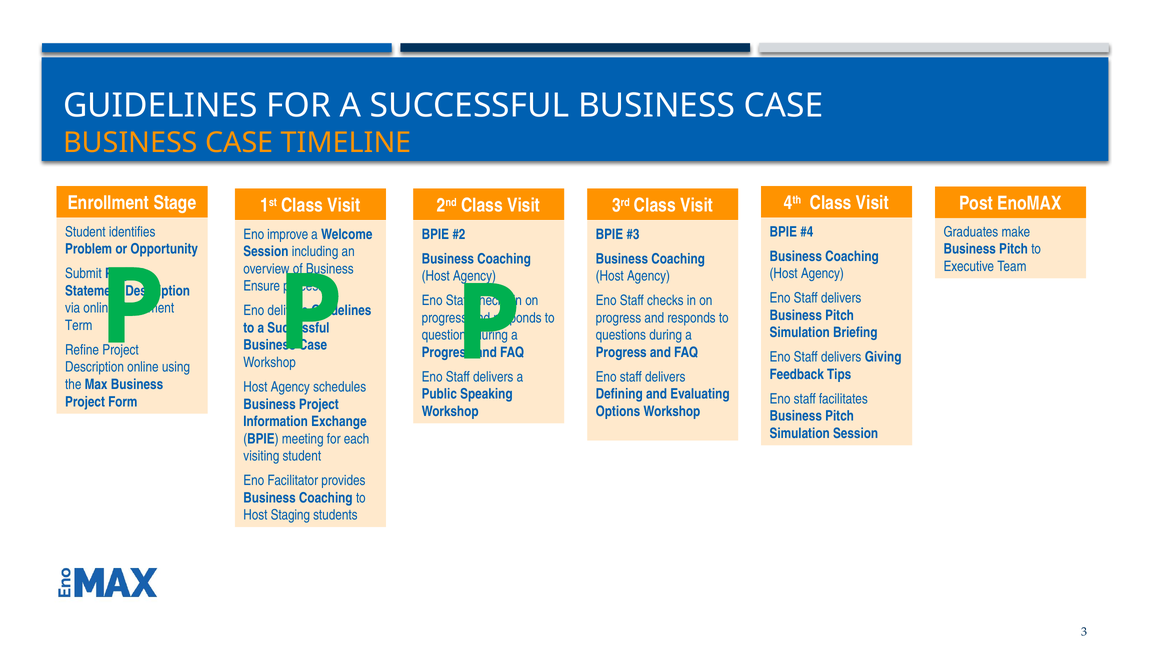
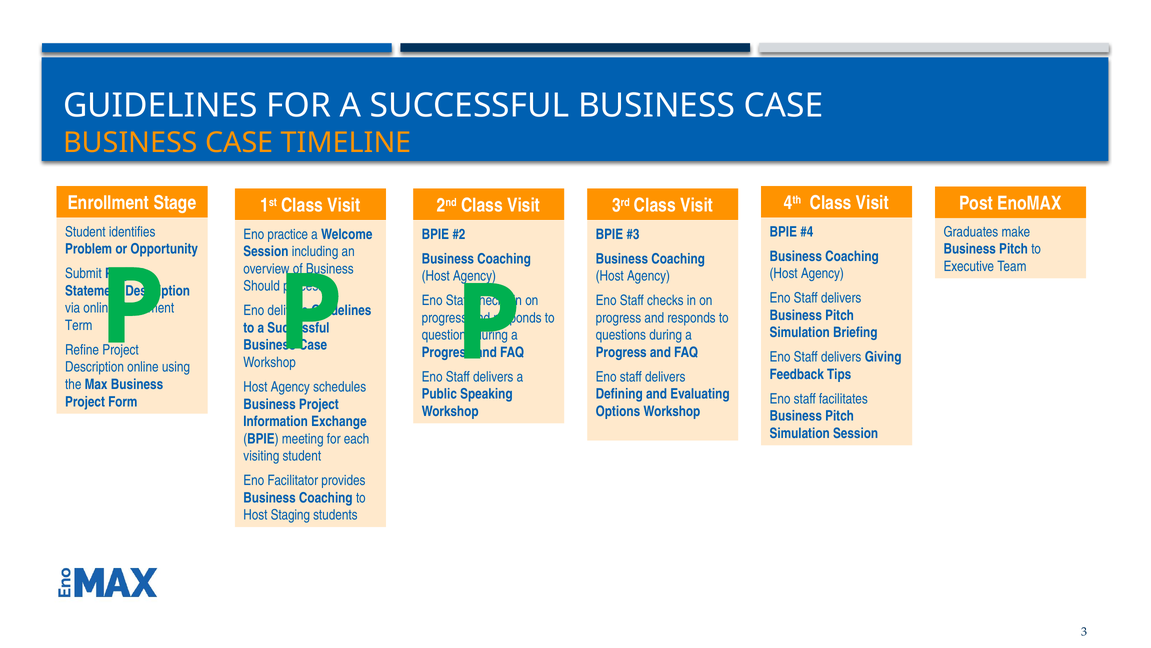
improve: improve -> practice (288, 234)
Ensure: Ensure -> Should (262, 286)
